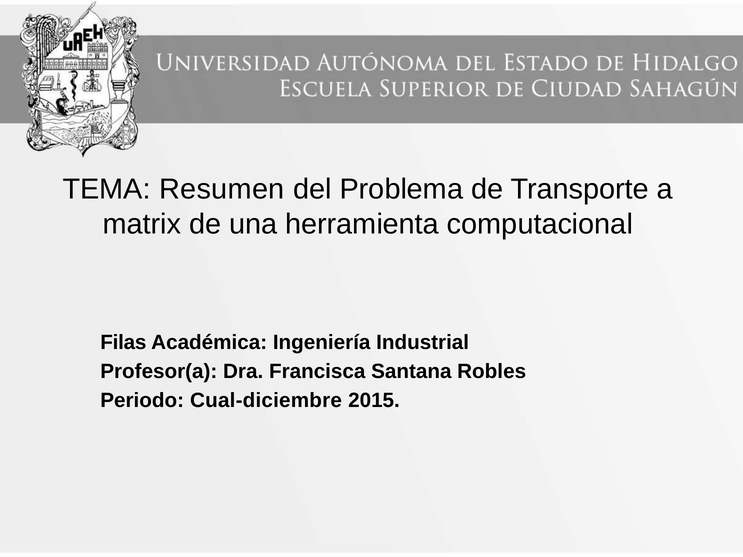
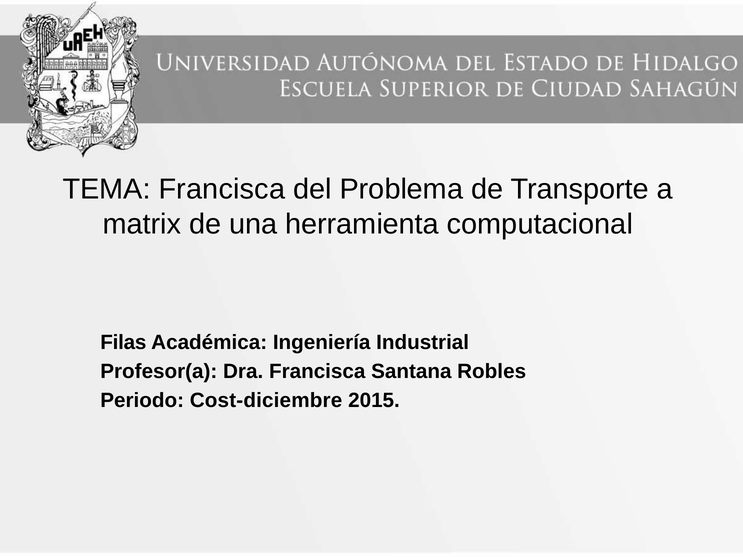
TEMA Resumen: Resumen -> Francisca (222, 190)
Cual-diciembre: Cual-diciembre -> Cost-diciembre (266, 400)
